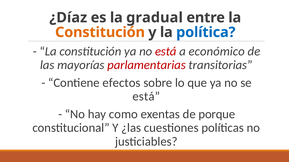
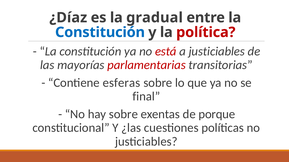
Constitución colour: orange -> blue (100, 32)
política colour: blue -> red (206, 32)
a económico: económico -> justiciables (217, 52)
efectos: efectos -> esferas (121, 83)
está: está -> final (146, 97)
hay como: como -> sobre (123, 115)
